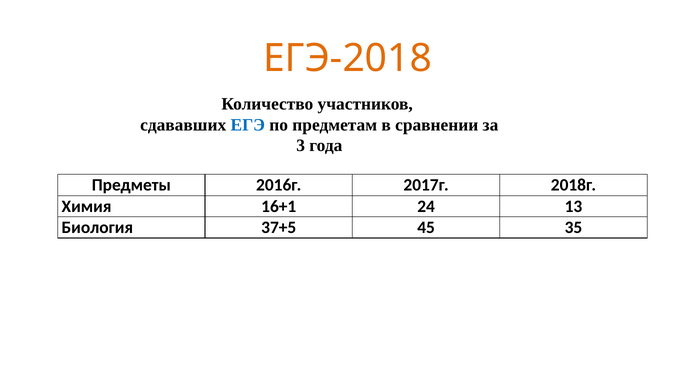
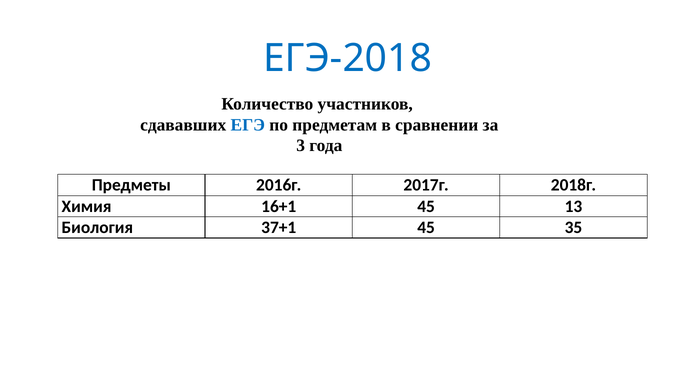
ЕГЭ-2018 colour: orange -> blue (347, 58)
16+1 24: 24 -> 45 (426, 206)
37+5: 37+5 -> 37+1 (279, 228)
